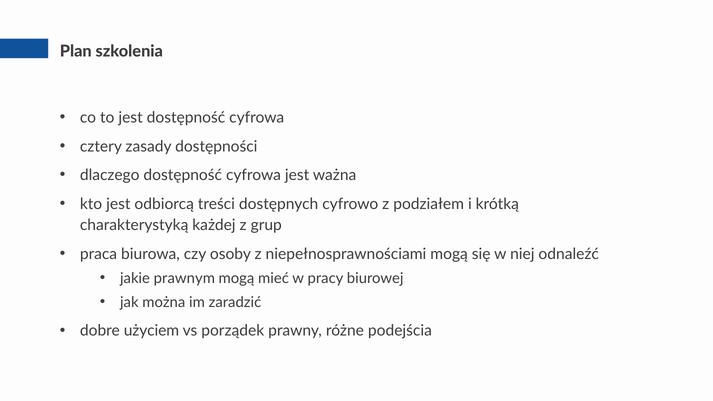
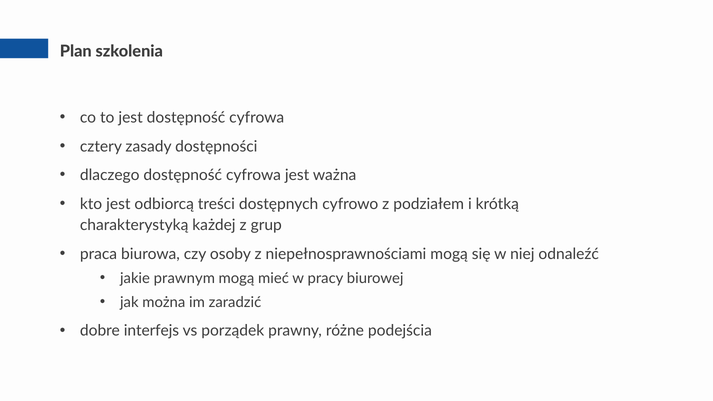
użyciem: użyciem -> interfejs (151, 331)
